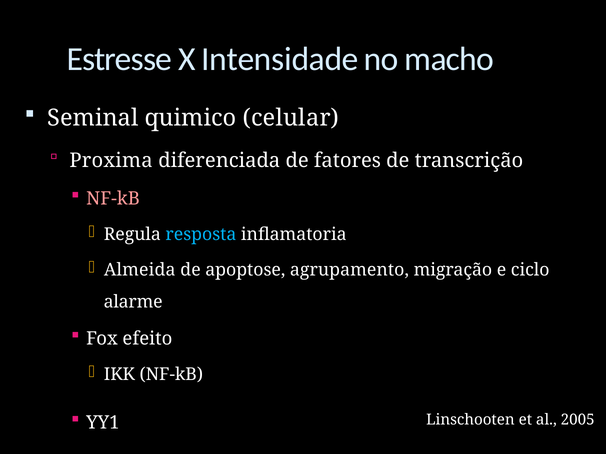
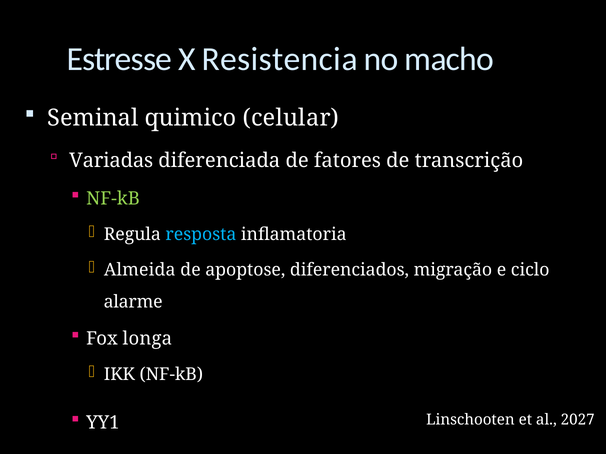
Intensidade: Intensidade -> Resistencia (280, 59)
Proxima: Proxima -> Variadas (111, 161)
NF-kB colour: pink -> light green (113, 199)
agrupamento: agrupamento -> diferenciados (349, 270)
efeito: efeito -> longa (147, 339)
2005: 2005 -> 2027 (578, 420)
